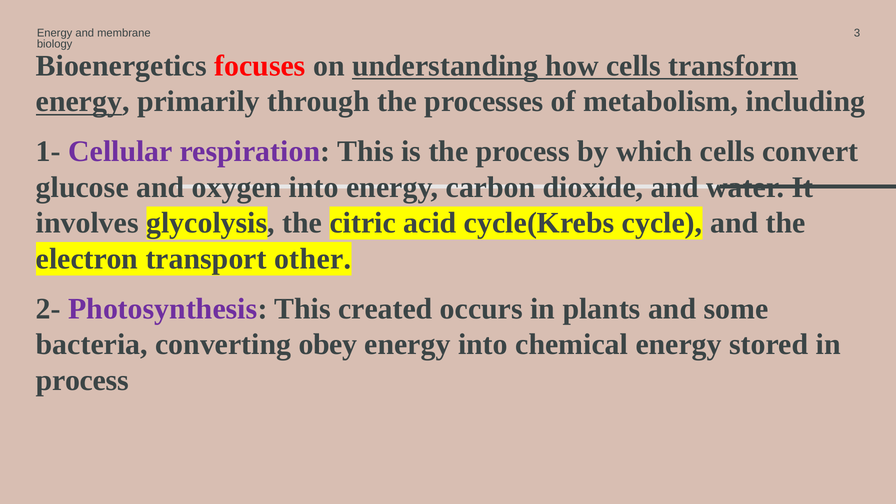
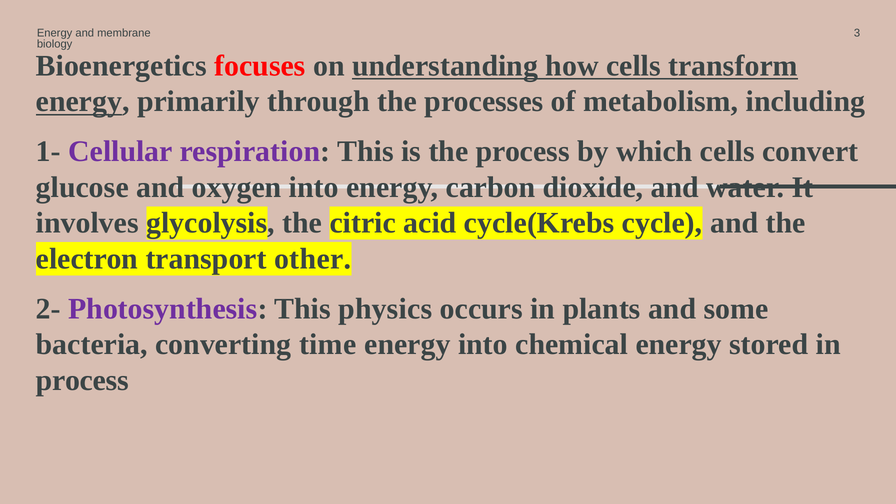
created: created -> physics (385, 309)
obey: obey -> time (328, 345)
